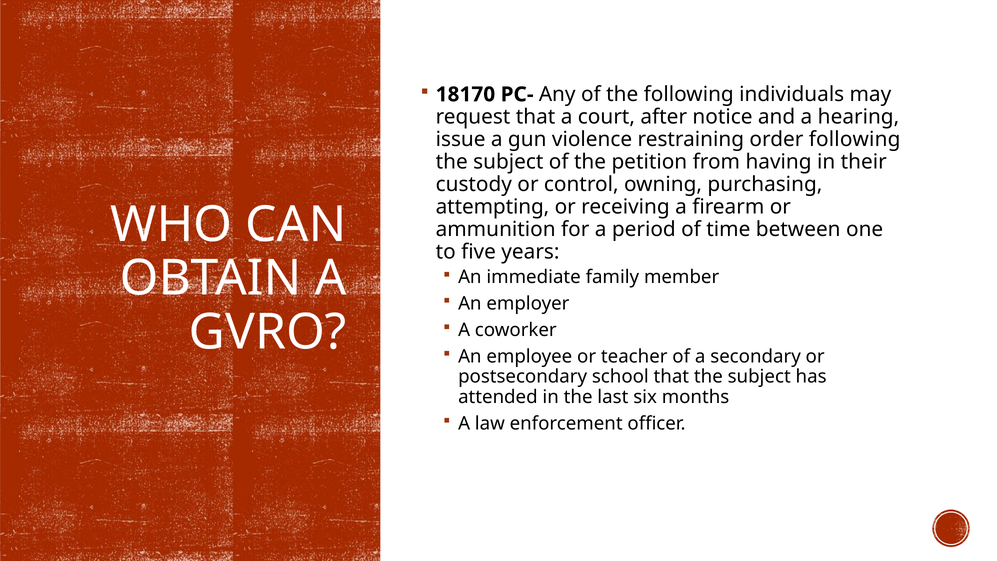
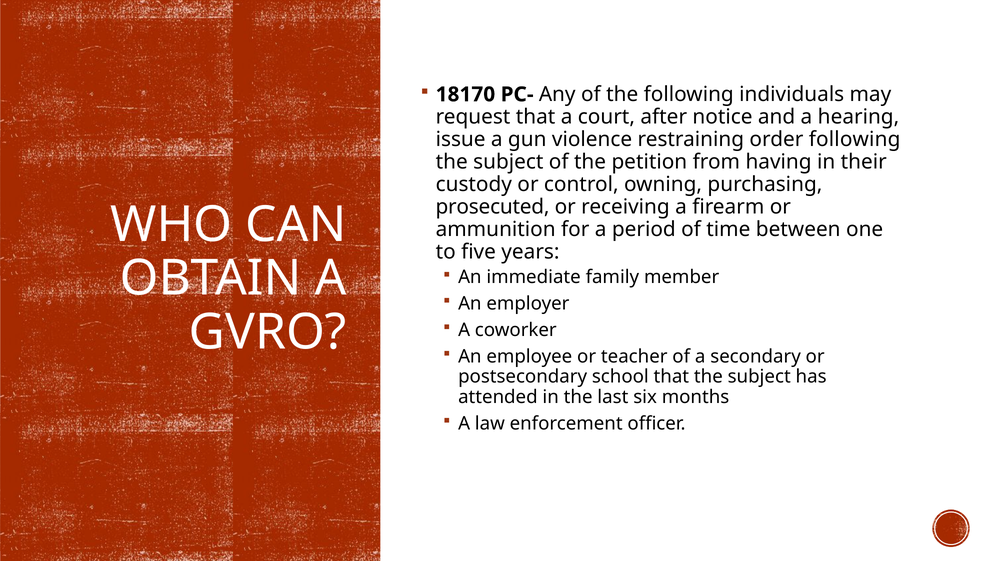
attempting: attempting -> prosecuted (493, 207)
